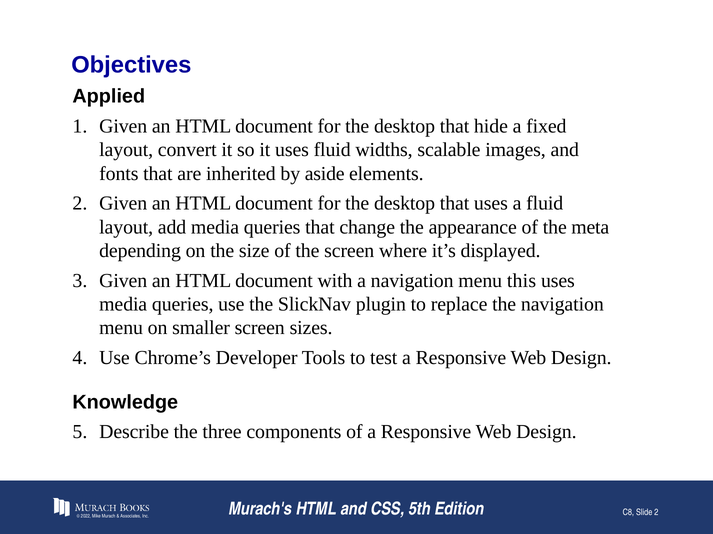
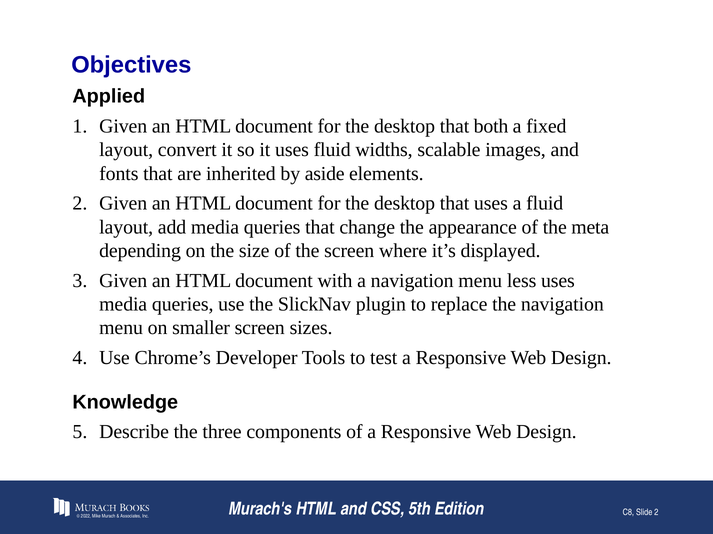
hide: hide -> both (491, 126)
this: this -> less (522, 281)
